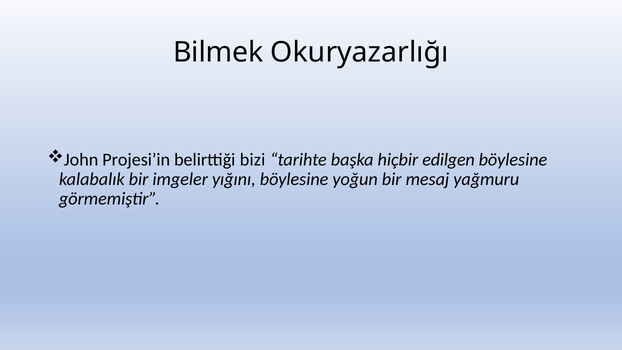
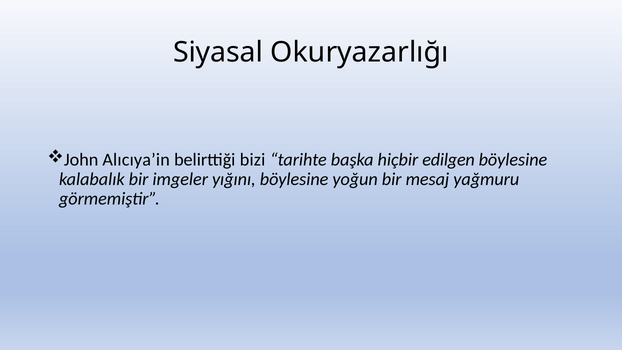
Bilmek: Bilmek -> Siyasal (218, 52)
Projesi’in: Projesi’in -> Alıcıya’in (136, 160)
